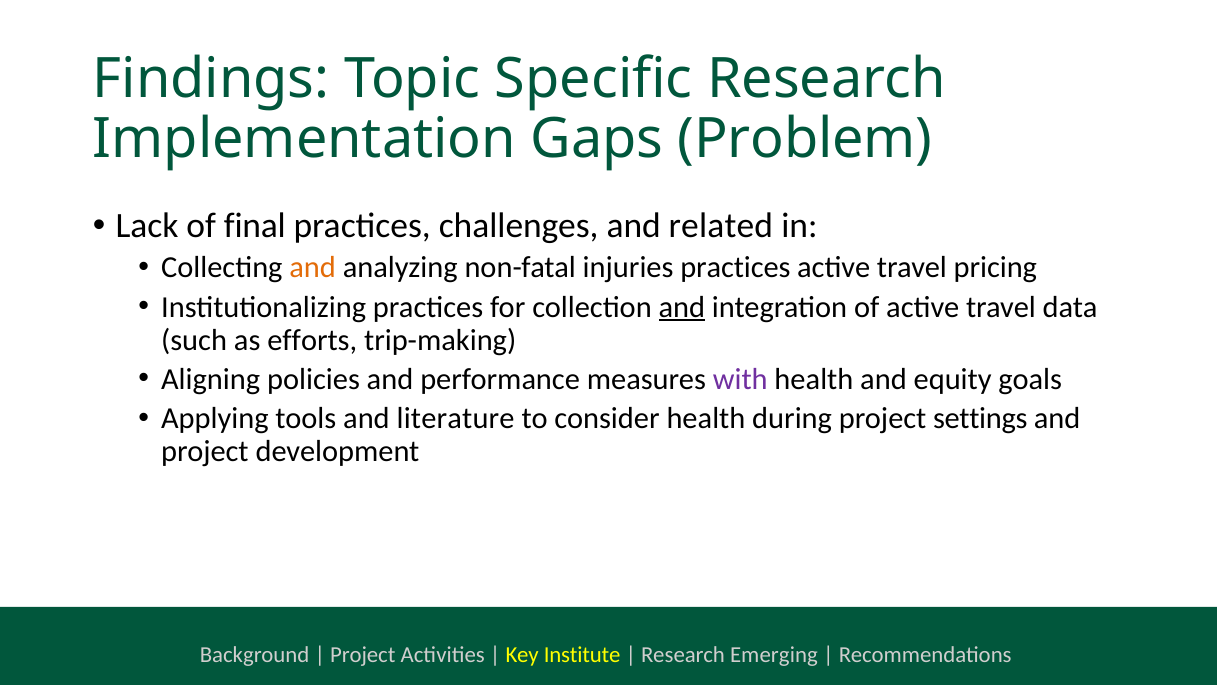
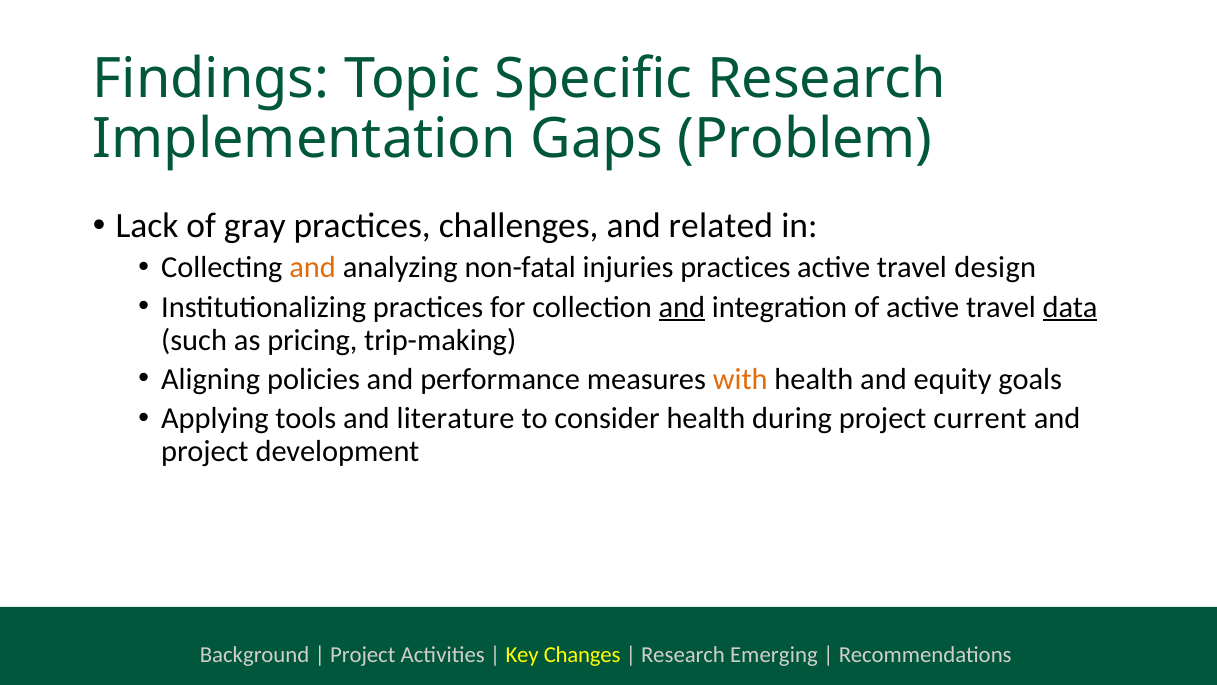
final: final -> gray (255, 226)
pricing: pricing -> design (995, 268)
data underline: none -> present (1070, 307)
efforts: efforts -> pricing (312, 340)
with colour: purple -> orange (740, 379)
settings: settings -> current (980, 418)
Institute: Institute -> Changes (582, 654)
